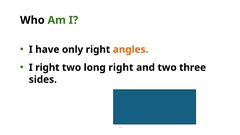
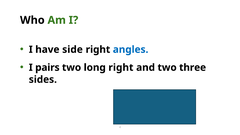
only: only -> side (72, 50)
angles colour: orange -> blue (131, 50)
I right: right -> pairs (47, 68)
